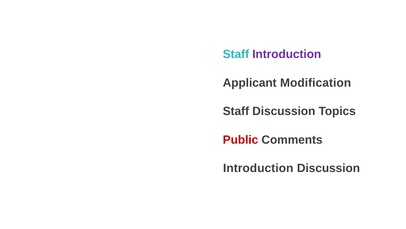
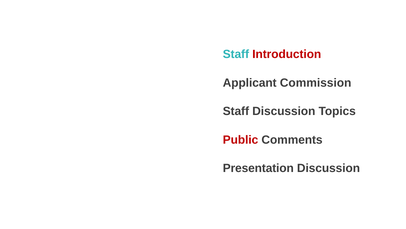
Introduction colour: purple -> red (287, 54)
Modification: Modification -> Commission (316, 83)
Introduction: Introduction -> Presentation (258, 168)
